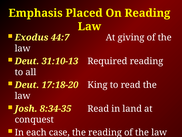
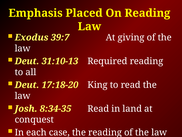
44:7: 44:7 -> 39:7 (60, 37)
